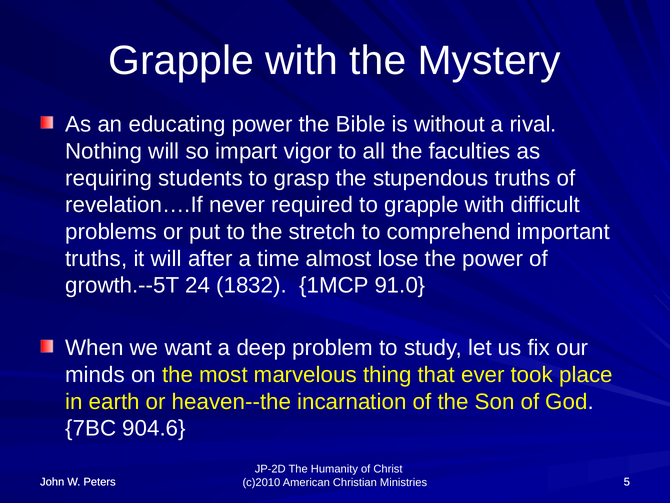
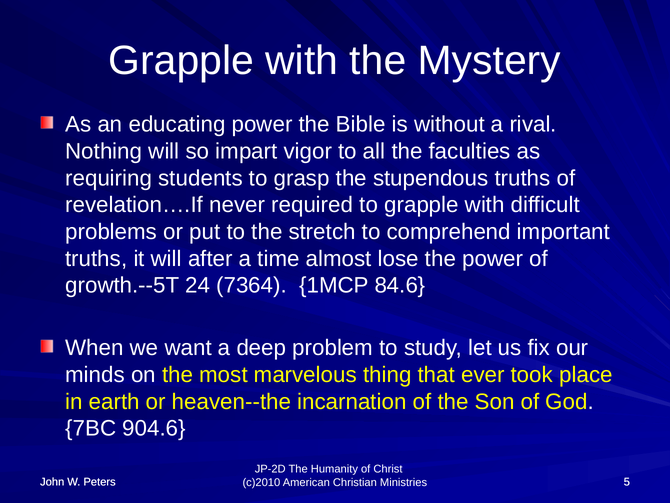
1832: 1832 -> 7364 (252, 285)
91.0: 91.0 -> 84.6 (400, 285)
